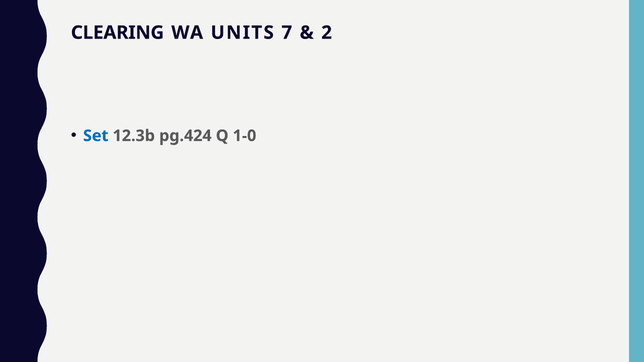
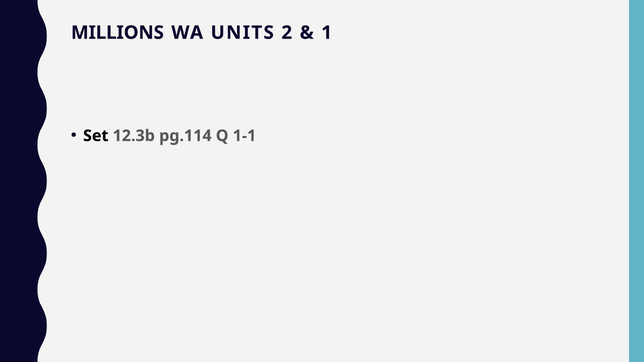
CLEARING: CLEARING -> MILLIONS (117, 33)
7: 7 -> 2 (287, 33)
2: 2 -> 1 (327, 33)
Set colour: blue -> black (96, 136)
pg.424: pg.424 -> pg.114 (185, 136)
1-0: 1-0 -> 1-1 (244, 136)
